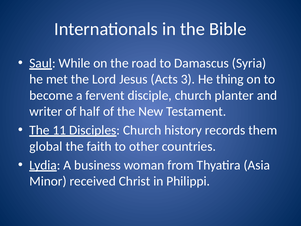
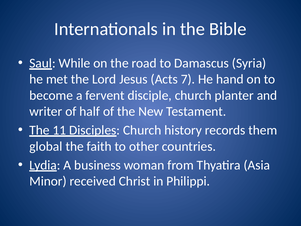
3: 3 -> 7 (188, 79)
thing: thing -> hand (230, 79)
